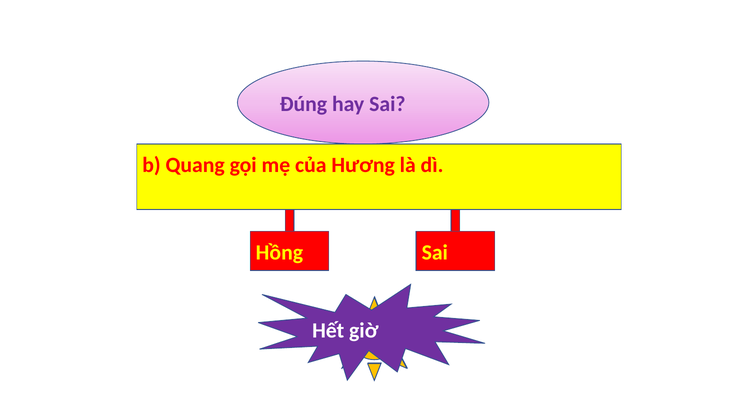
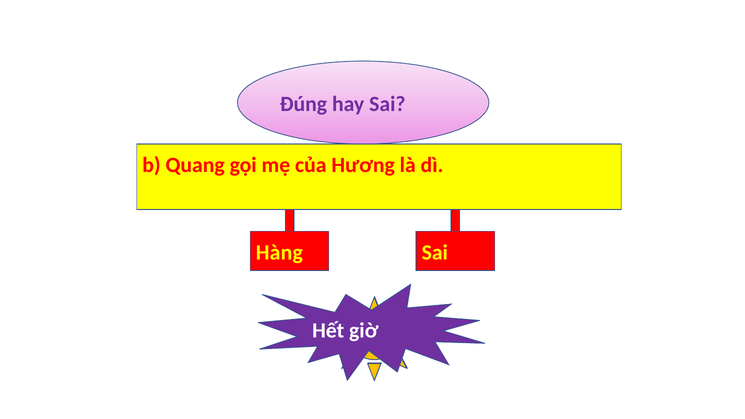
Hồng: Hồng -> Hàng (279, 252)
